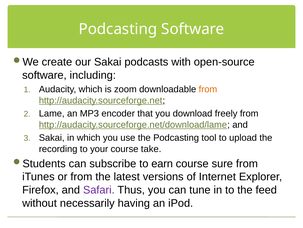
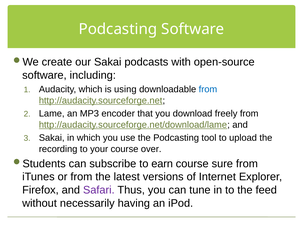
zoom: zoom -> using (125, 89)
from colour: orange -> blue (208, 89)
take: take -> over (151, 149)
